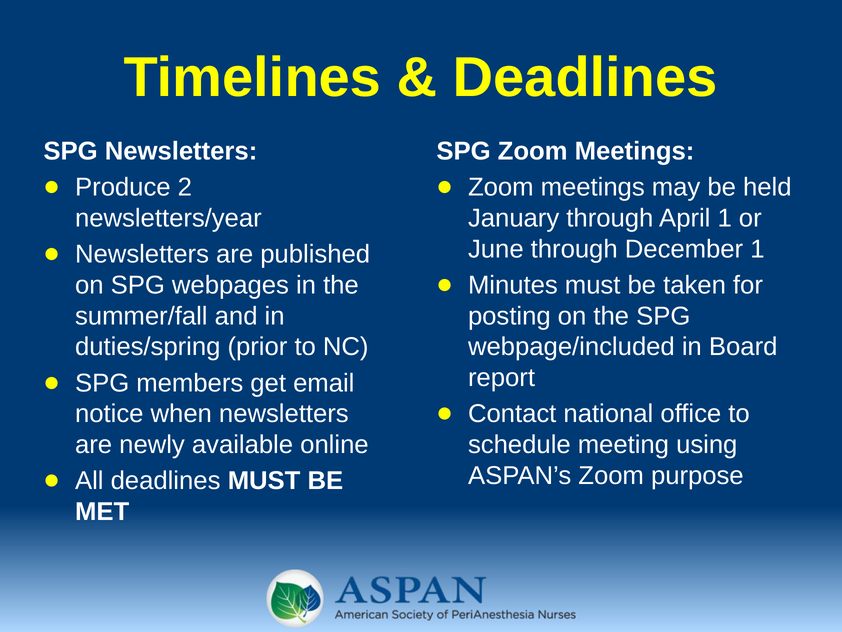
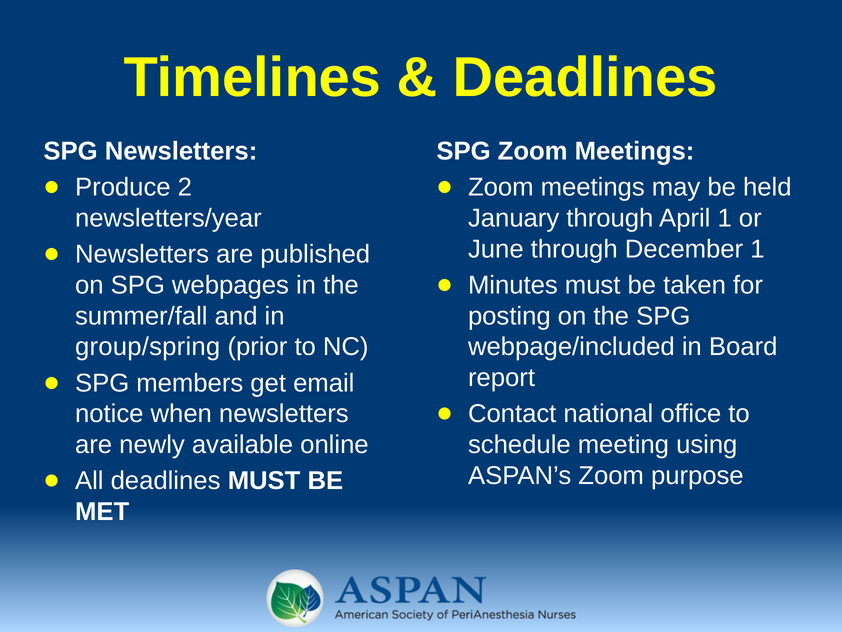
duties/spring: duties/spring -> group/spring (148, 347)
